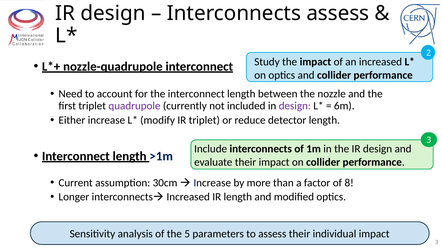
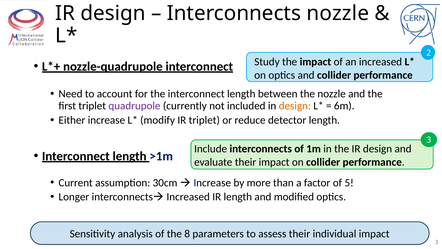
Interconnects assess: assess -> nozzle (338, 13)
design colour: purple -> orange (295, 106)
8: 8 -> 5 (349, 182)
5: 5 -> 8 (187, 234)
